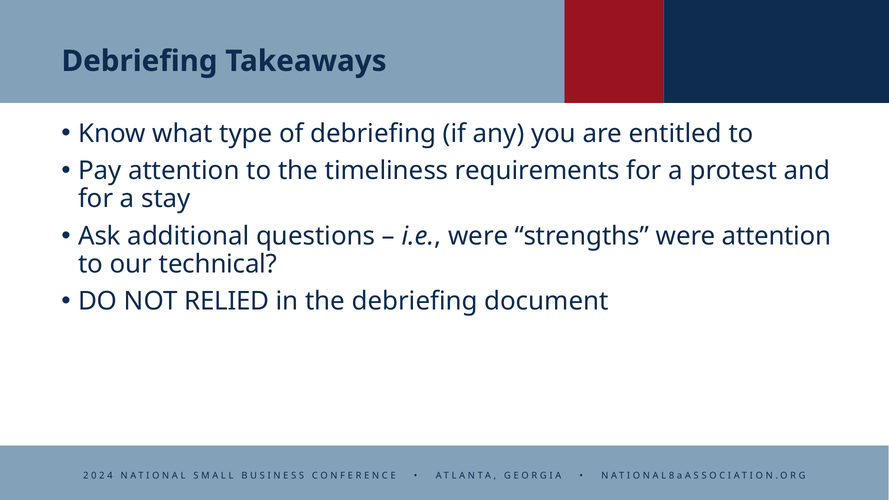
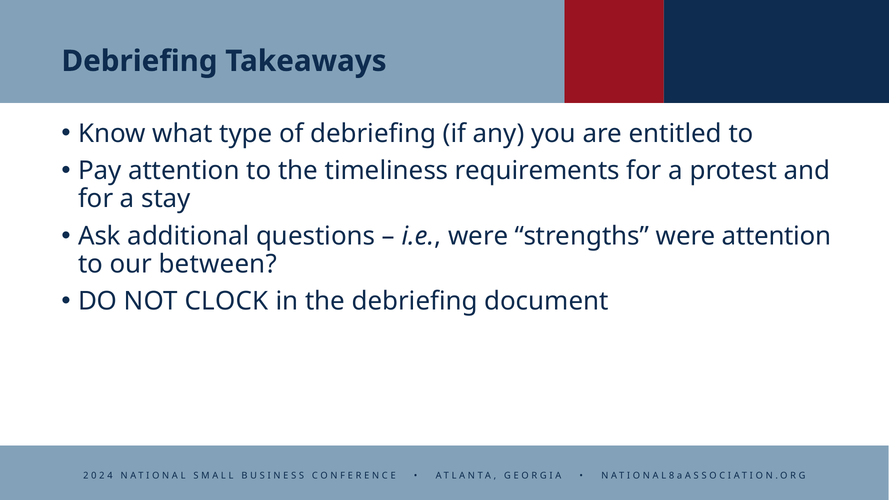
technical: technical -> between (218, 264)
RELIED: RELIED -> CLOCK (226, 301)
